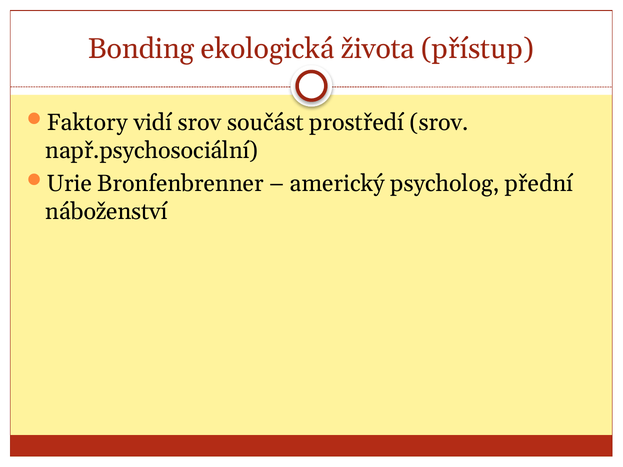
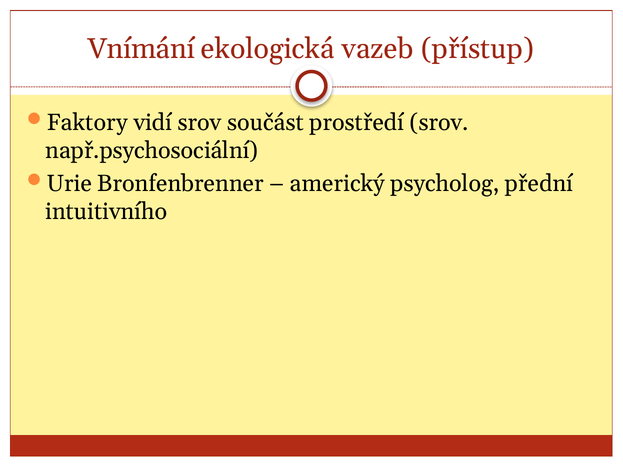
Bonding: Bonding -> Vnímání (141, 49)
života: života -> vazeb (378, 49)
náboženství: náboženství -> intuitivního (106, 212)
